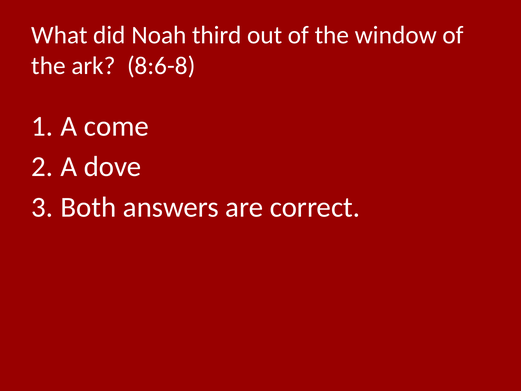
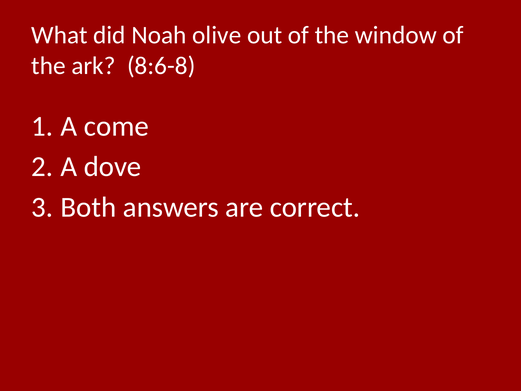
third: third -> olive (217, 35)
